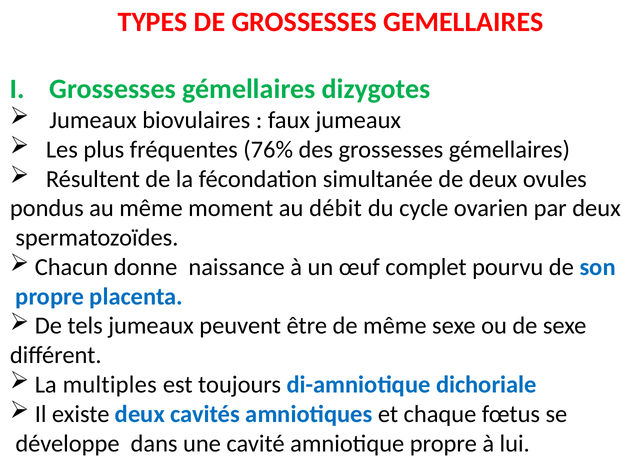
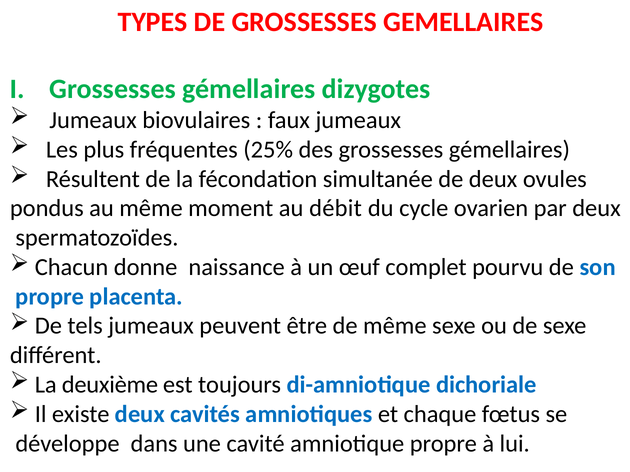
76%: 76% -> 25% (268, 150)
multiples: multiples -> deuxième (110, 385)
